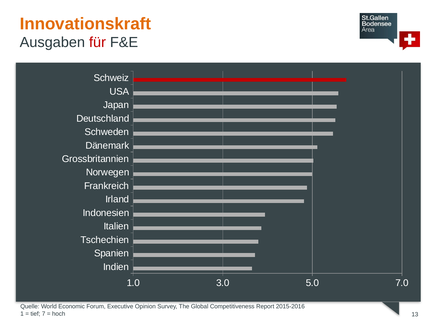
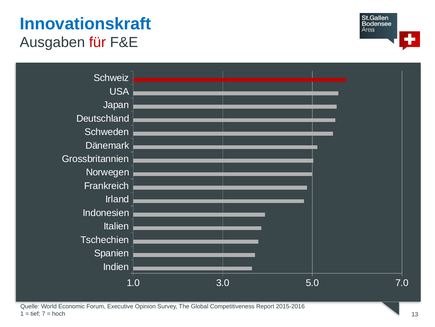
Innovationskraft colour: orange -> blue (85, 24)
